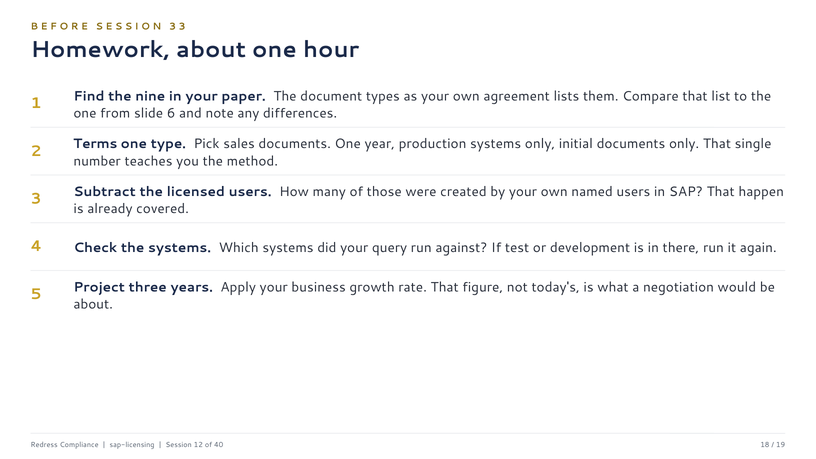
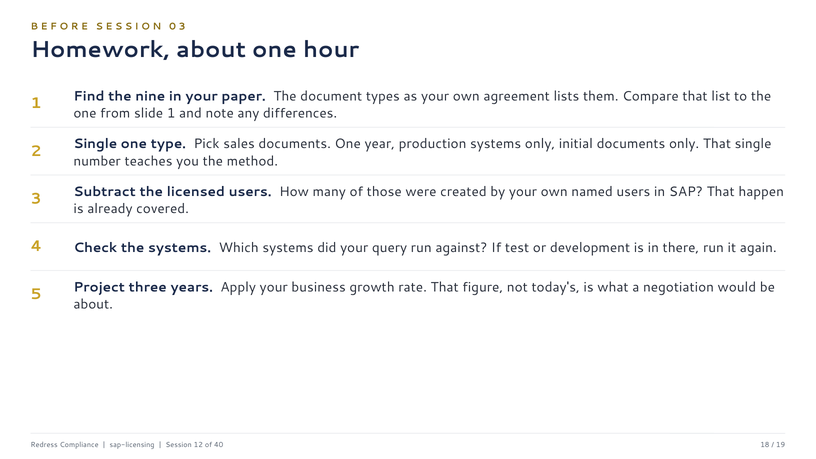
3: 3 -> 0 (173, 26)
slide 6: 6 -> 1 (171, 113)
2 Terms: Terms -> Single (95, 144)
